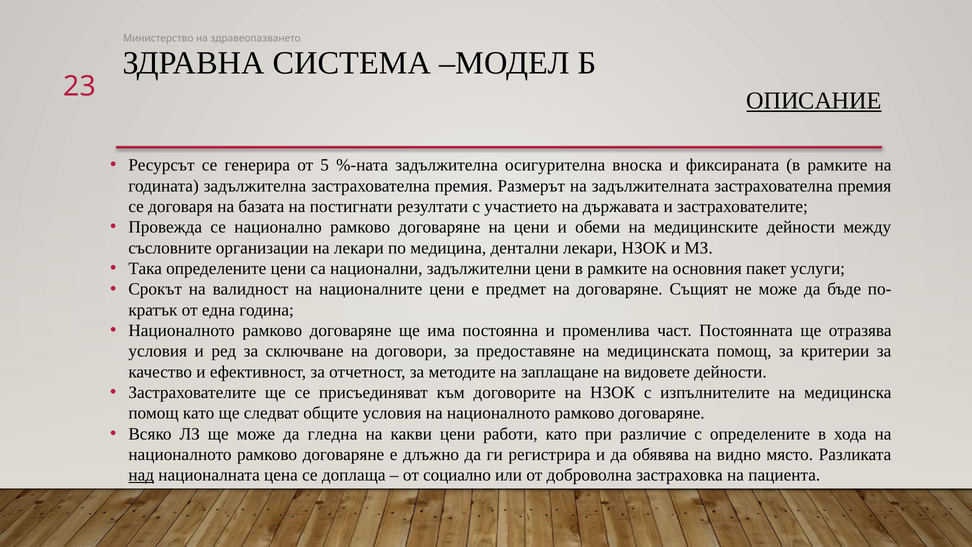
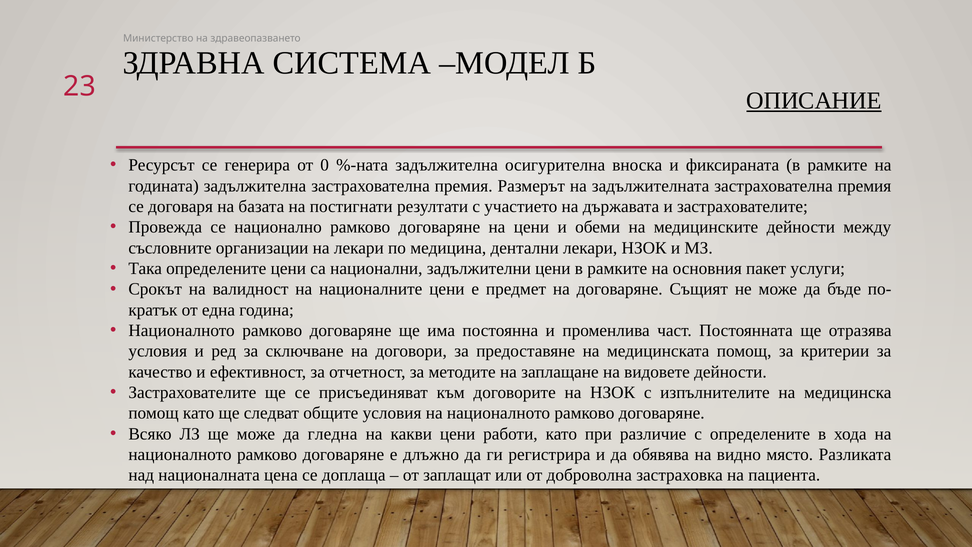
5: 5 -> 0 (325, 165)
над underline: present -> none (141, 475)
социално: социално -> заплащат (457, 475)
